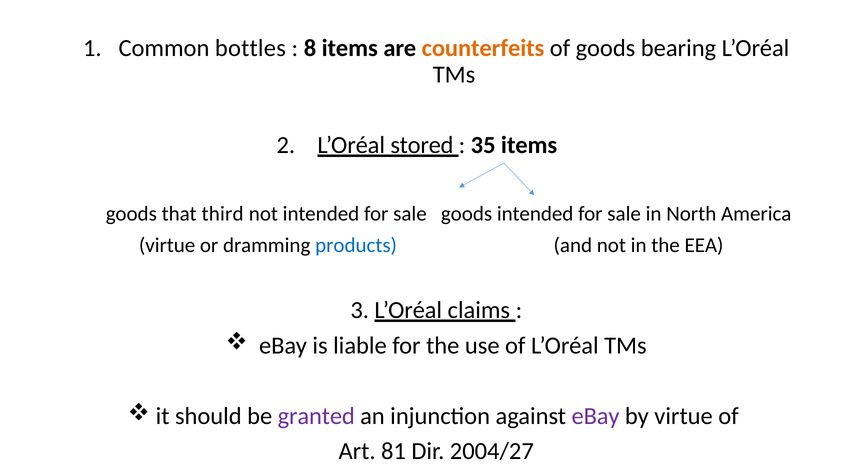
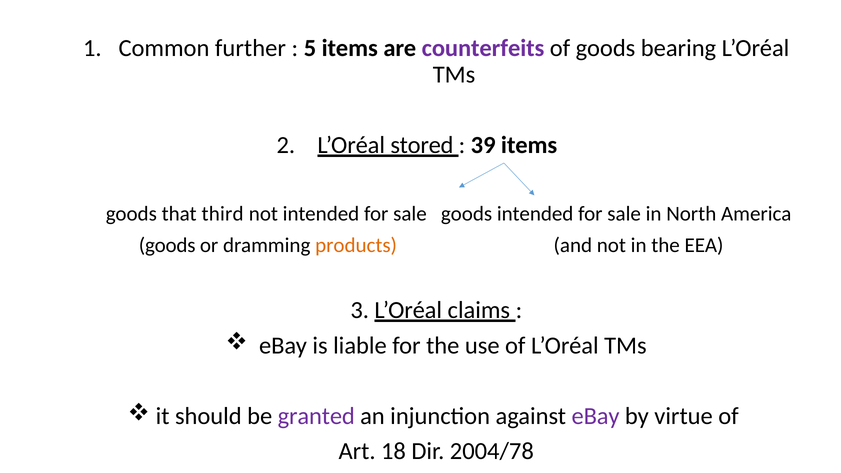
bottles: bottles -> further (250, 48)
8: 8 -> 5 (310, 48)
counterfeits colour: orange -> purple (483, 48)
35: 35 -> 39 (483, 145)
virtue: virtue -> goods (167, 245)
products colour: blue -> orange (356, 245)
81: 81 -> 18 (393, 451)
2004/27: 2004/27 -> 2004/78 (492, 451)
